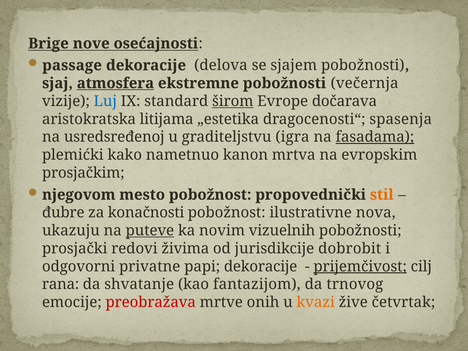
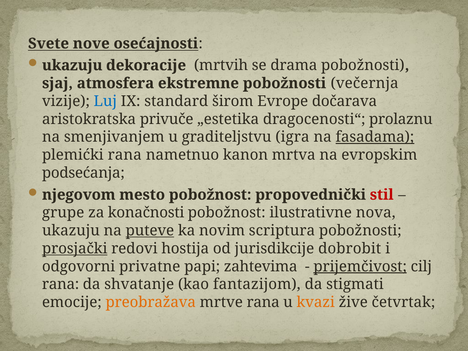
Brige: Brige -> Svete (49, 44)
passage: passage -> ukazuju (72, 65)
delova: delova -> mrtvih (221, 65)
sjajem: sjajem -> drama (294, 65)
atmosfera underline: present -> none (115, 83)
širom underline: present -> none (233, 101)
litijama: litijama -> privuče (167, 119)
spasenja: spasenja -> prolaznu (401, 119)
usredsređenoj: usredsređenoj -> smenjivanjem (114, 137)
plemićki kako: kako -> rana (125, 155)
prosjačkim: prosjačkim -> podsećanja (83, 173)
stil colour: orange -> red (382, 195)
đubre: đubre -> grupe (63, 213)
vizuelnih: vizuelnih -> scriptura (282, 231)
prosjački underline: none -> present (75, 249)
živima: živima -> hostija (185, 249)
papi dekoracije: dekoracije -> zahtevima (261, 266)
trnovog: trnovog -> stigmati (355, 284)
preobražava colour: red -> orange (151, 302)
mrtve onih: onih -> rana (263, 302)
